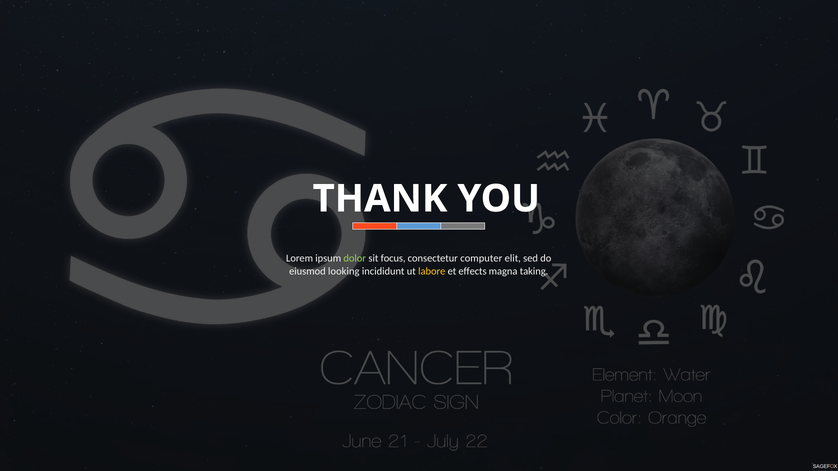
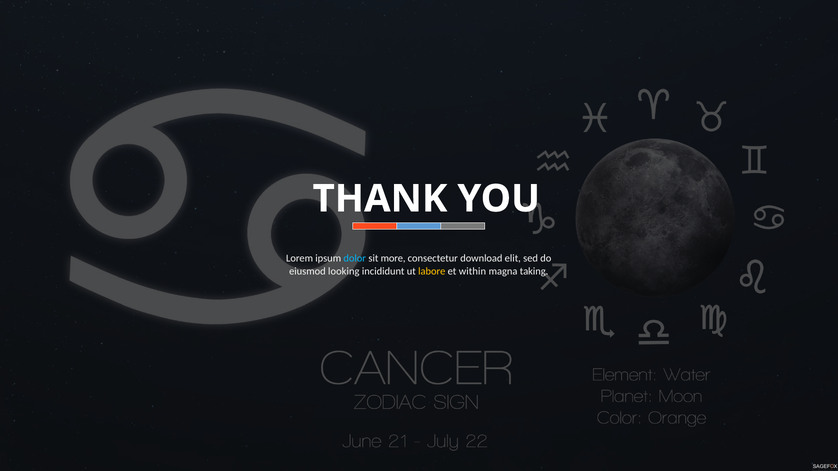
dolor colour: light green -> light blue (355, 259)
focus: focus -> more (393, 259)
computer: computer -> download (481, 259)
effects: effects -> within (472, 271)
